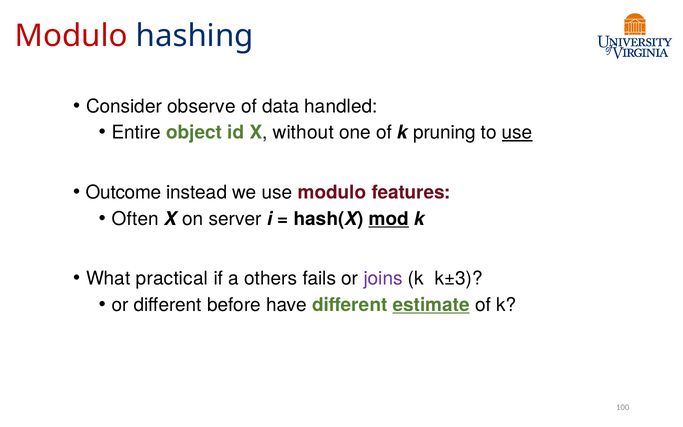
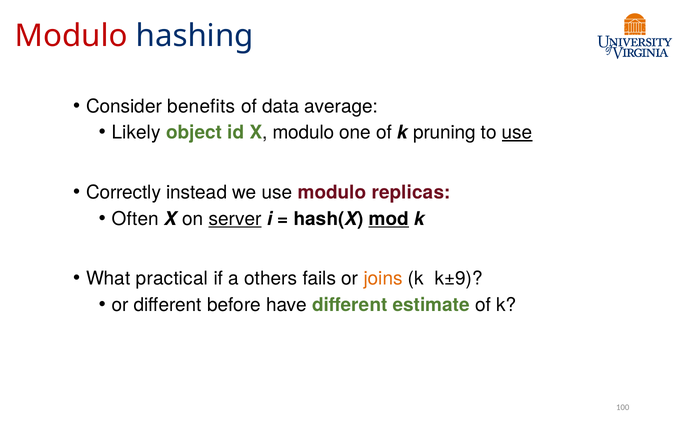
observe: observe -> benefits (201, 106)
handled: handled -> average (341, 106)
Entire: Entire -> Likely (136, 133)
X without: without -> modulo (303, 133)
Outcome: Outcome -> Correctly (124, 192)
features: features -> replicas (411, 192)
server underline: none -> present (235, 219)
joins colour: purple -> orange (383, 278)
k±3: k±3 -> k±9 (459, 278)
estimate underline: present -> none (431, 305)
